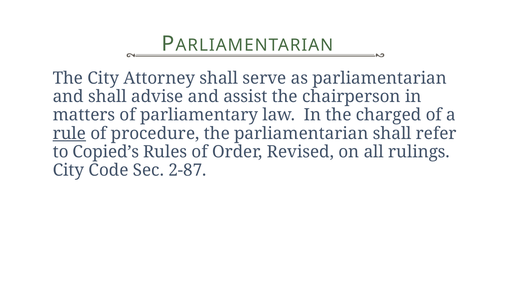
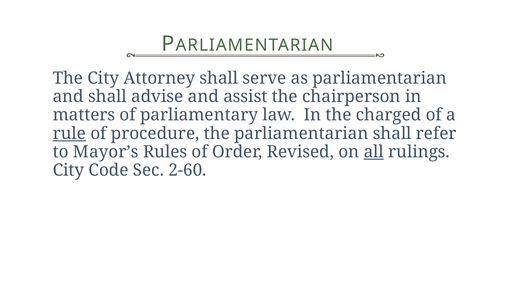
Copied’s: Copied’s -> Mayor’s (106, 152)
all underline: none -> present (374, 152)
2-87: 2-87 -> 2-60 (187, 170)
